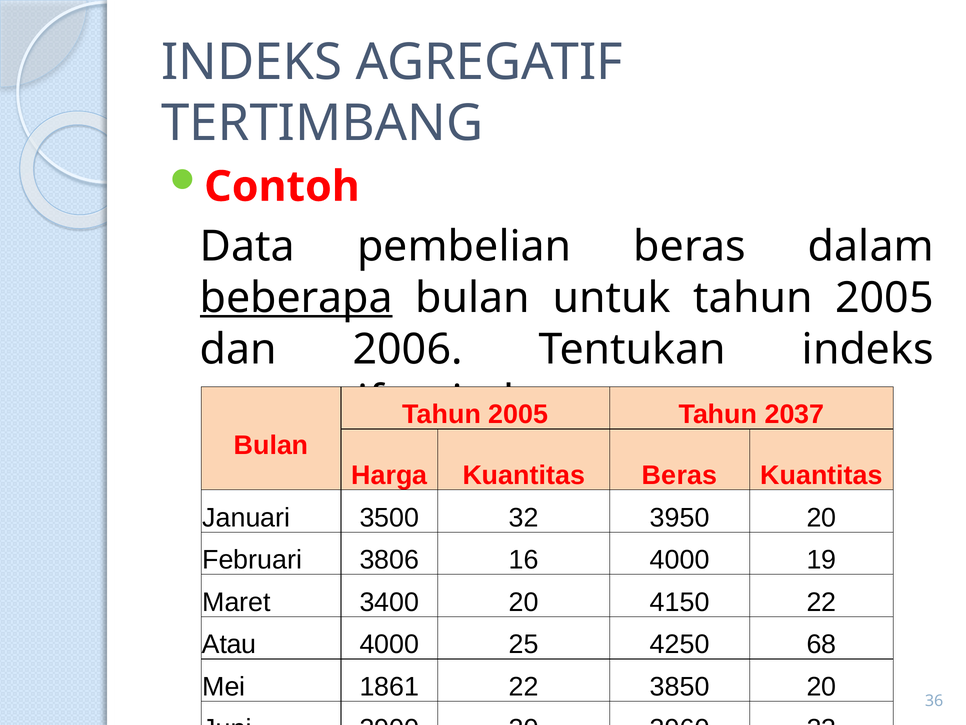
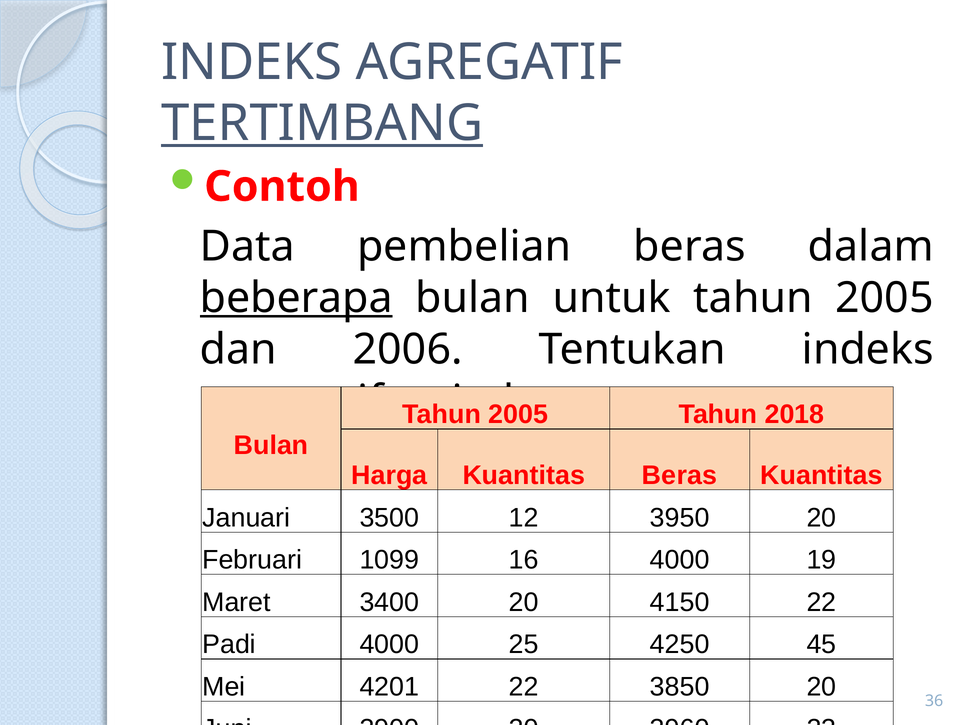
TERTIMBANG underline: none -> present (322, 124)
2037: 2037 -> 2018 (794, 414)
32: 32 -> 12 (524, 517)
3806: 3806 -> 1099 (389, 560)
Atau: Atau -> Padi (229, 644)
68: 68 -> 45 (822, 644)
1861: 1861 -> 4201 (389, 686)
